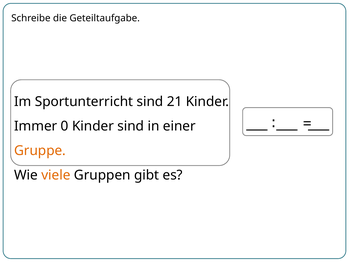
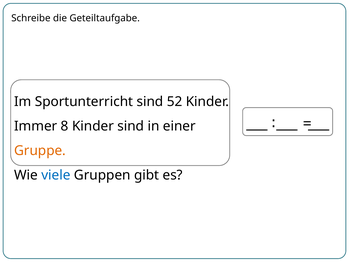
21: 21 -> 52 (175, 102)
0: 0 -> 8 (65, 126)
viele colour: orange -> blue (56, 175)
